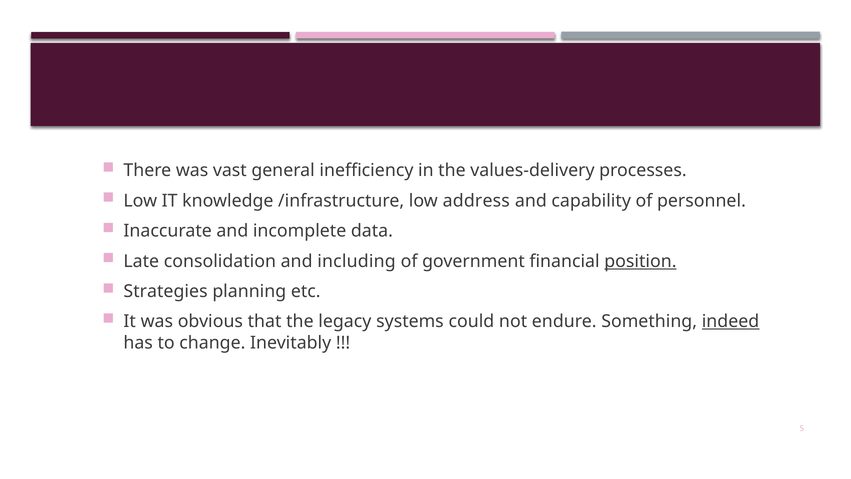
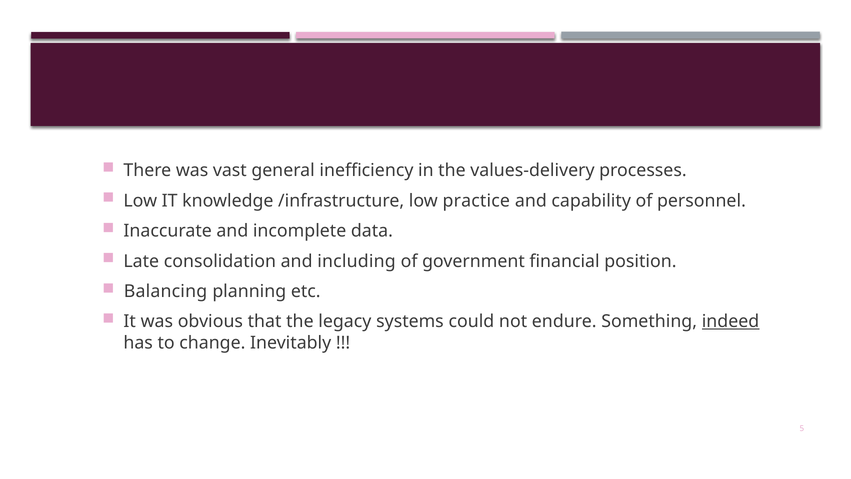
address: address -> practice (476, 201)
position underline: present -> none (640, 261)
Strategies: Strategies -> Balancing (165, 291)
